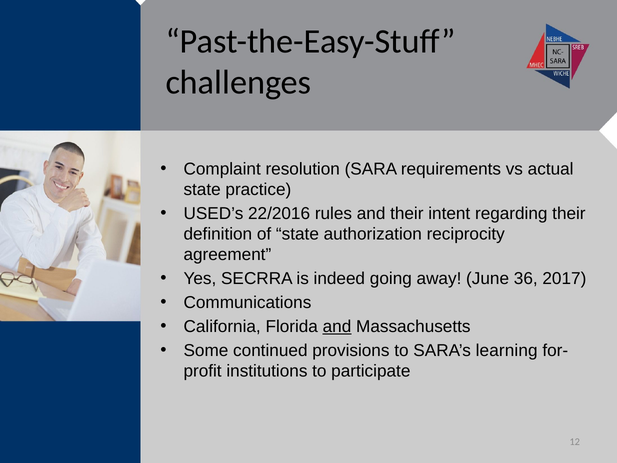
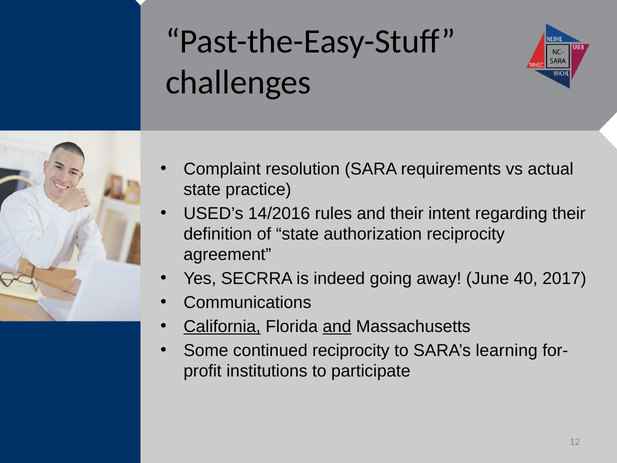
22/2016: 22/2016 -> 14/2016 (279, 213)
36: 36 -> 40 (526, 279)
California underline: none -> present (222, 327)
continued provisions: provisions -> reciprocity (351, 351)
